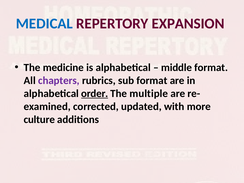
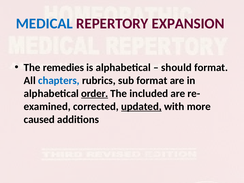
medicine: medicine -> remedies (63, 67)
middle: middle -> should (176, 67)
chapters colour: purple -> blue (59, 80)
multiple: multiple -> included (149, 93)
updated underline: none -> present (141, 106)
culture: culture -> caused (39, 120)
